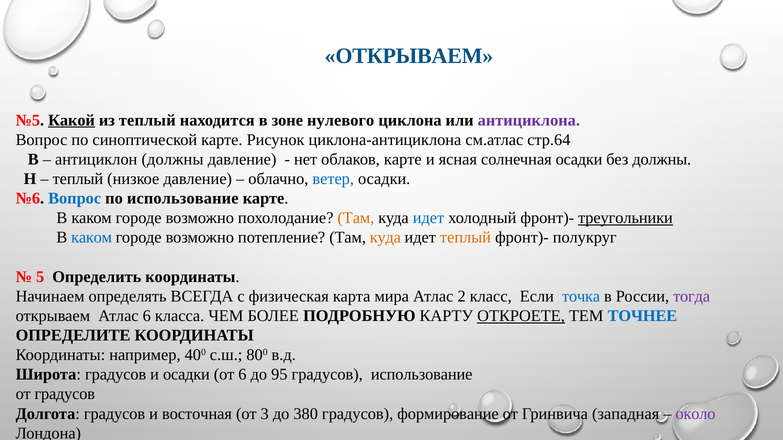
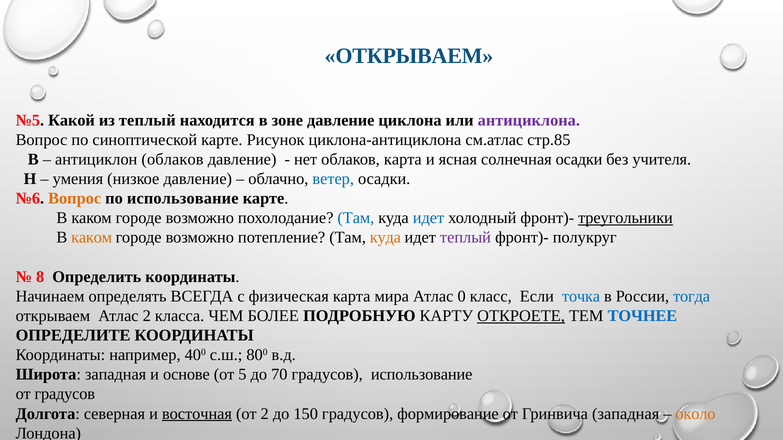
Какой underline: present -> none (72, 120)
зоне нулевого: нулевого -> давление (341, 120)
стр.64: стр.64 -> стр.85 (549, 140)
антициклон должны: должны -> облаков (172, 159)
облаков карте: карте -> карта (403, 159)
без должны: должны -> учителя (662, 159)
теплый: теплый -> умения (78, 179)
Вопрос colour: blue -> orange (75, 199)
Там colour: orange -> blue (356, 218)
каком colour: blue -> orange (92, 238)
теплый colour: orange -> purple (465, 238)
5: 5 -> 8 (40, 277)
2: 2 -> 0 (462, 297)
тогда colour: purple -> blue (692, 297)
Атлас 6: 6 -> 2 (147, 316)
Широта градусов: градусов -> западная (116, 375)
и осадки: осадки -> основе (186, 375)
от 6: 6 -> 5 (242, 375)
95: 95 -> 70 (279, 375)
Долгота градусов: градусов -> северная (115, 414)
восточная underline: none -> present (197, 414)
от 3: 3 -> 2 (265, 414)
380: 380 -> 150 (306, 414)
около colour: purple -> orange (695, 414)
